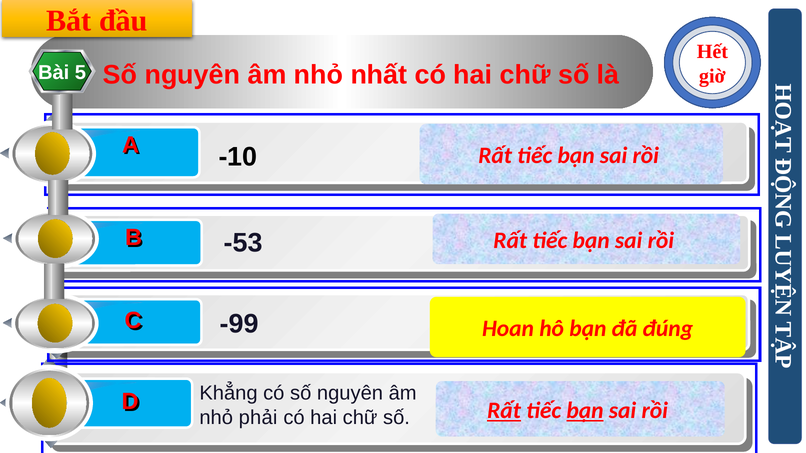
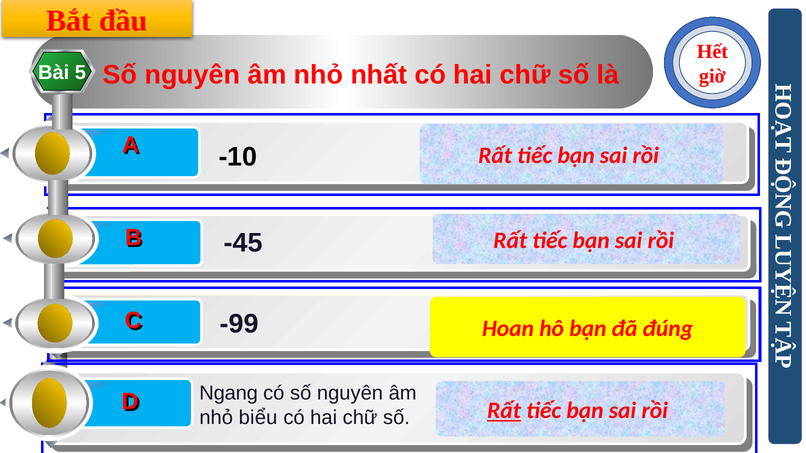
-53: -53 -> -45 (243, 243)
Khẳng: Khẳng -> Ngang (229, 394)
bạn underline: present -> none (585, 411)
phải: phải -> biểu (258, 418)
